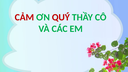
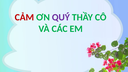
QUÝ colour: red -> purple (61, 17)
